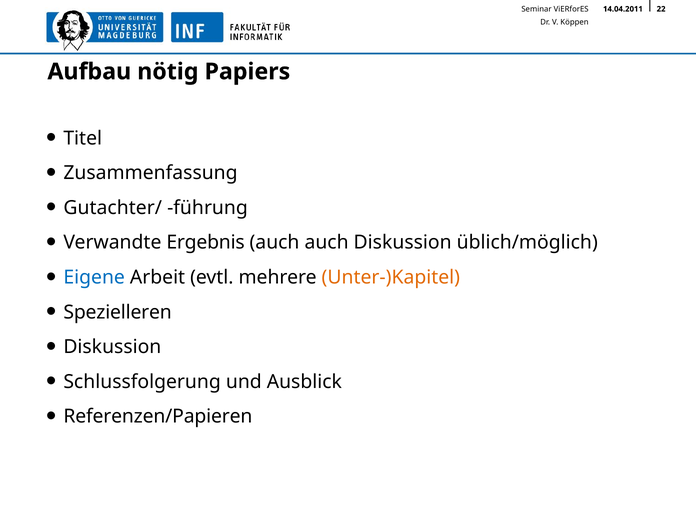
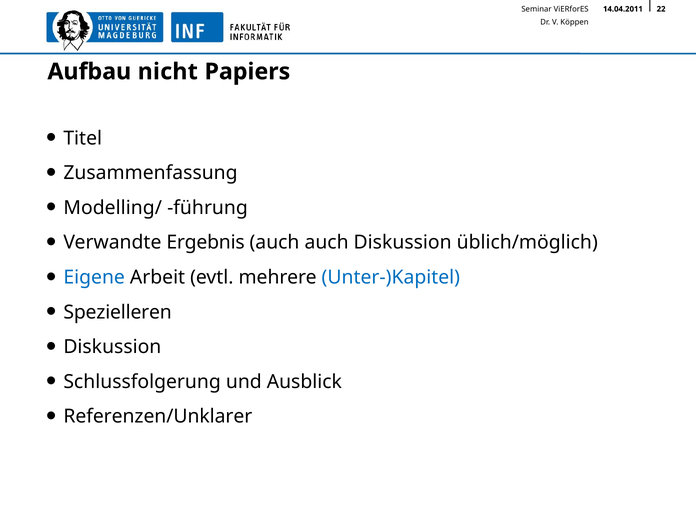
nötig: nötig -> nicht (168, 72)
Gutachter/: Gutachter/ -> Modelling/ (113, 208)
Unter-)Kapitel colour: orange -> blue (391, 277)
Referenzen/Papieren: Referenzen/Papieren -> Referenzen/Unklarer (158, 417)
